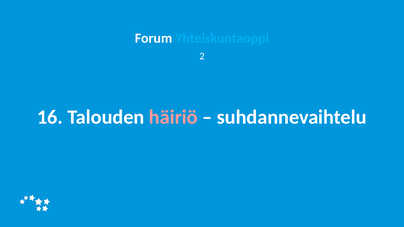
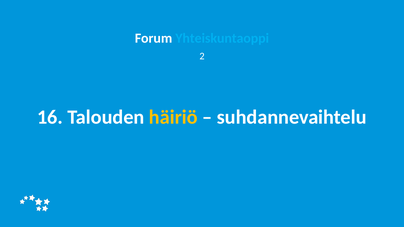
häiriö colour: pink -> yellow (173, 117)
